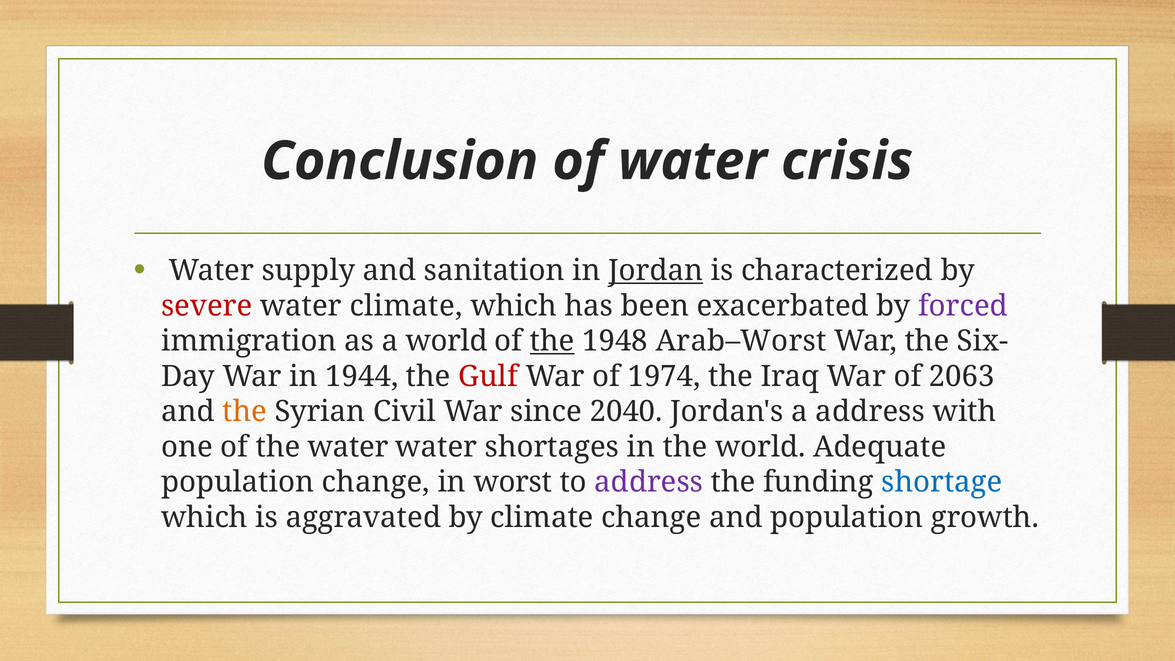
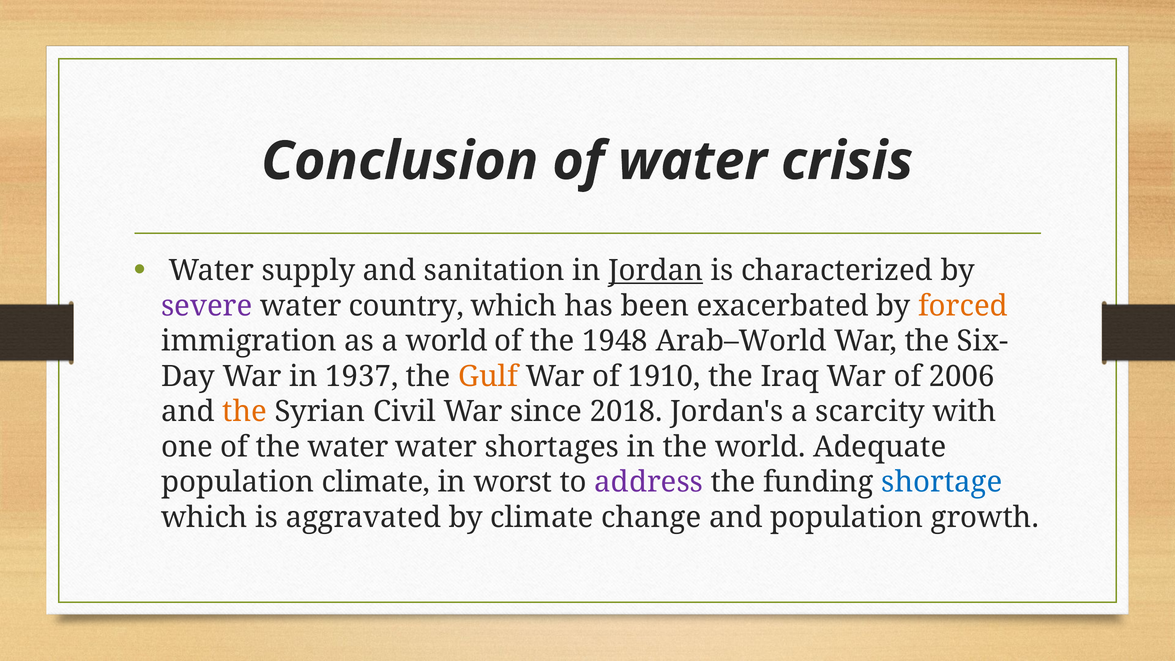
severe colour: red -> purple (207, 306)
water climate: climate -> country (406, 306)
forced colour: purple -> orange (963, 306)
the underline: present -> none (552, 341)
Arab–Worst: Arab–Worst -> Arab–World (741, 341)
1944: 1944 -> 1937 (362, 376)
Gulf colour: red -> orange (488, 376)
1974: 1974 -> 1910 (664, 376)
2063: 2063 -> 2006 (962, 376)
2040: 2040 -> 2018 (626, 412)
a address: address -> scarcity (870, 412)
population change: change -> climate (376, 482)
